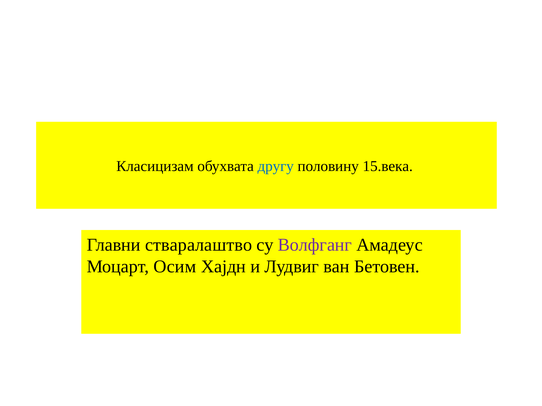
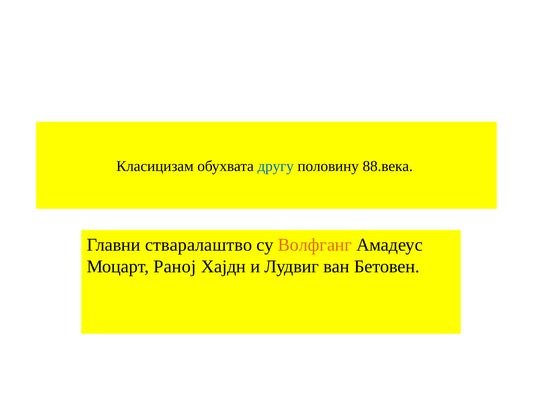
15.века: 15.века -> 88.века (388, 167)
Волфганг colour: purple -> orange (315, 245)
Осим: Осим -> Раној (175, 267)
